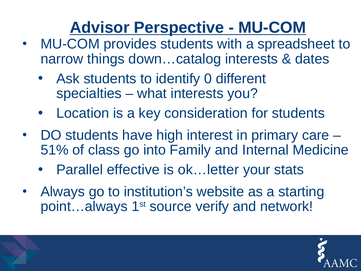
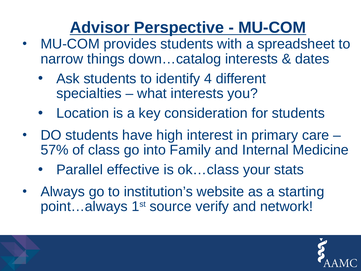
0: 0 -> 4 (208, 79)
51%: 51% -> 57% (55, 150)
ok…letter: ok…letter -> ok…class (208, 170)
